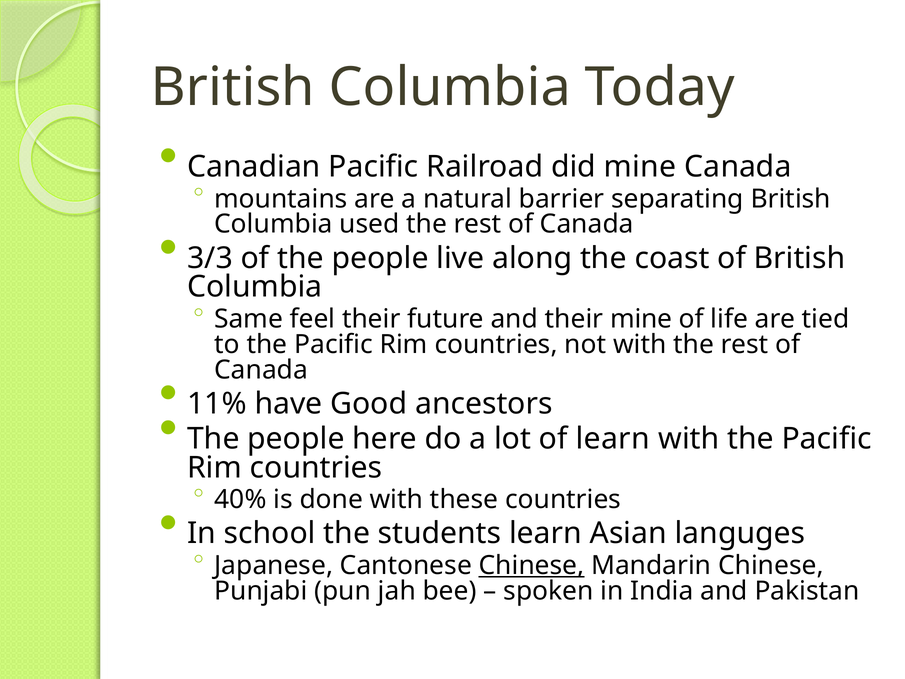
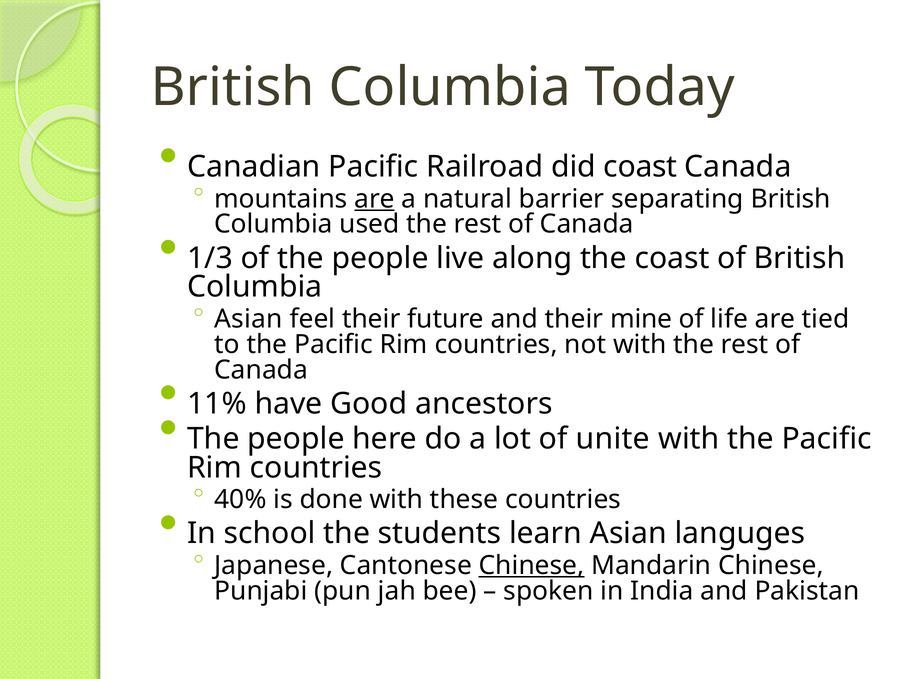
did mine: mine -> coast (640, 167)
are underline: none -> present (375, 199)
3/3: 3/3 -> 1/3 (210, 258)
Same: Same -> Asian (248, 319)
of learn: learn -> unite (613, 438)
